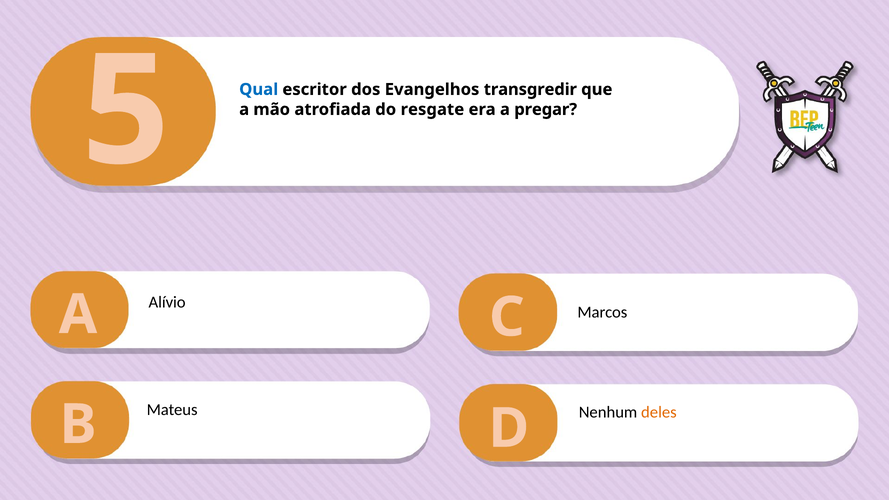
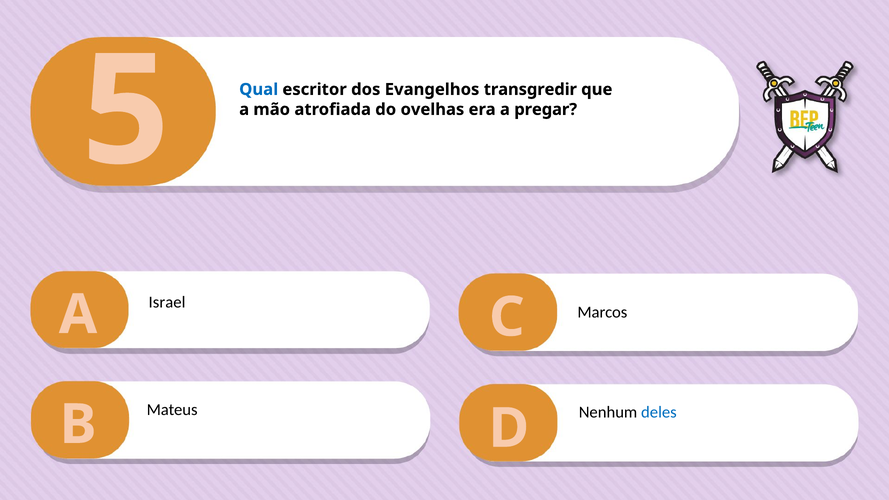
resgate: resgate -> ovelhas (432, 109)
Alívio: Alívio -> Israel (167, 302)
deles colour: orange -> blue (659, 413)
